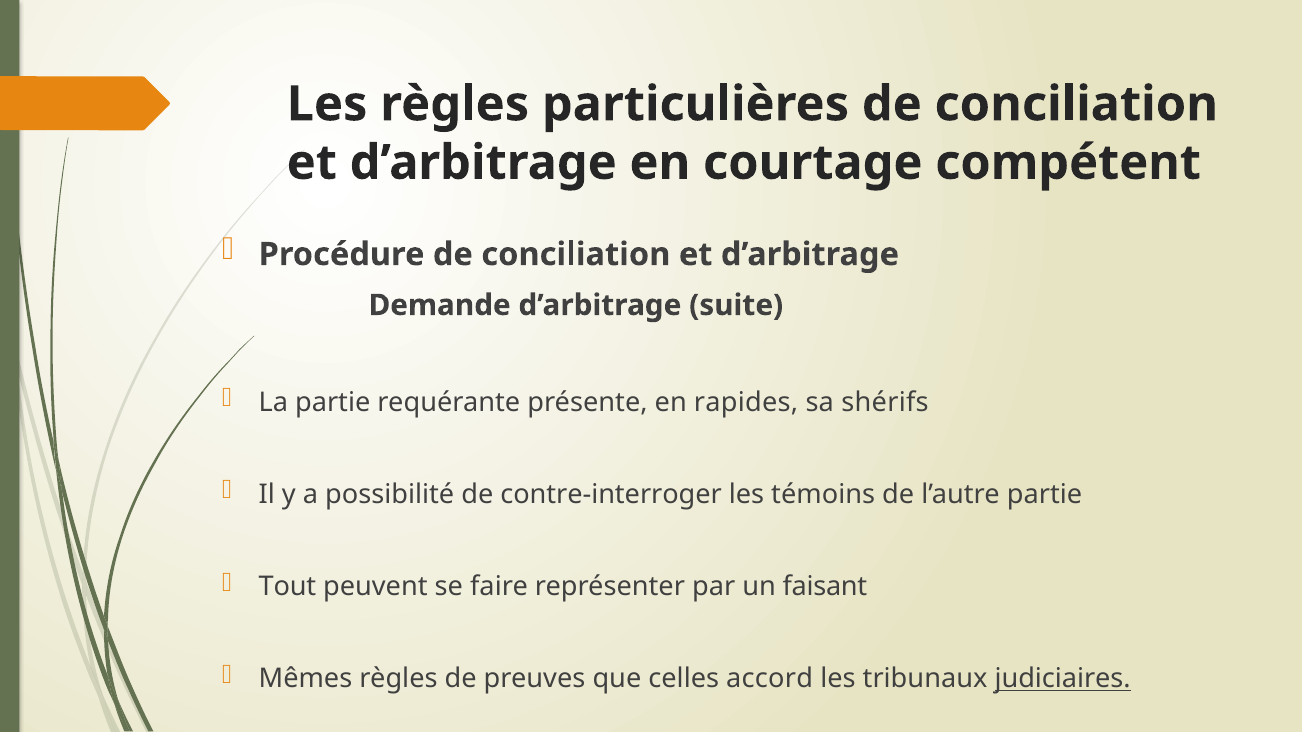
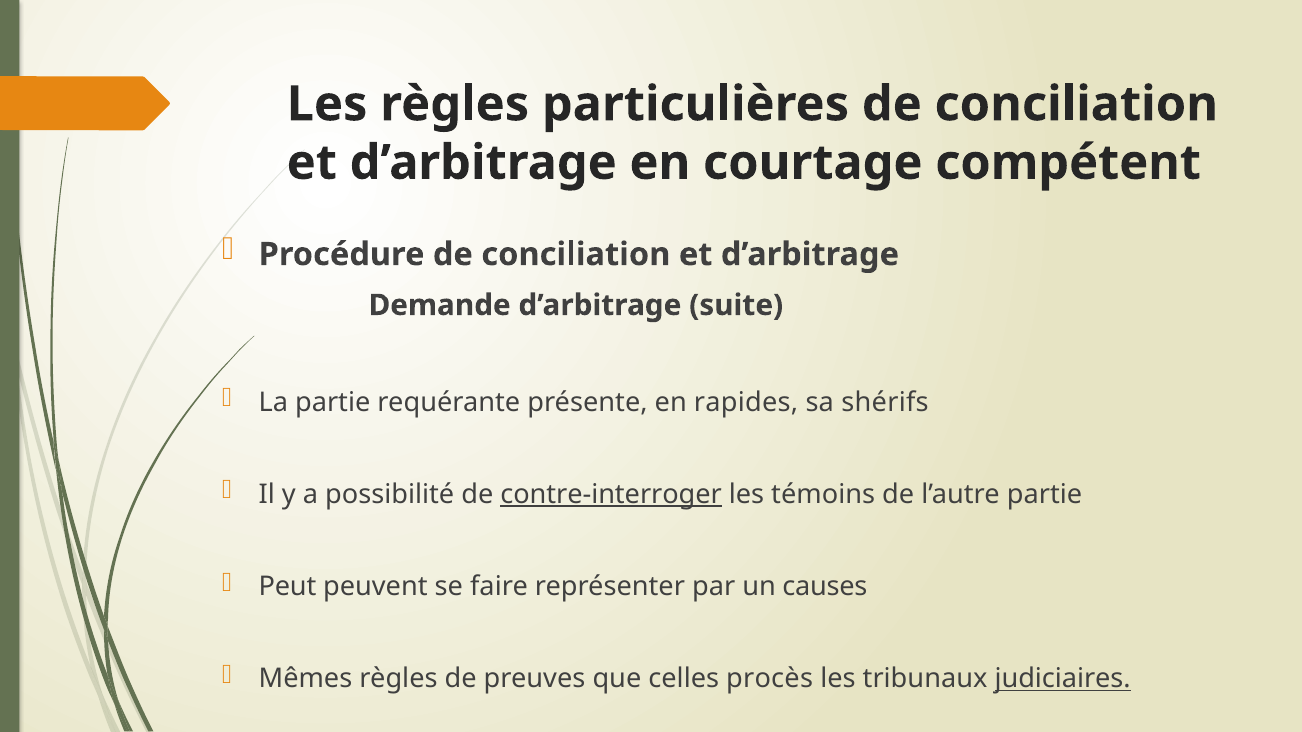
contre-interroger underline: none -> present (611, 495)
Tout: Tout -> Peut (288, 587)
faisant: faisant -> causes (825, 587)
accord: accord -> procès (770, 679)
